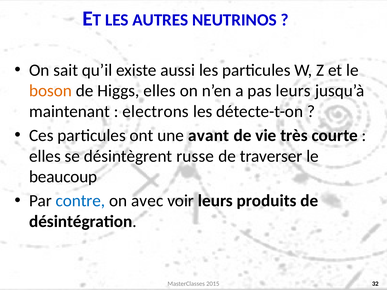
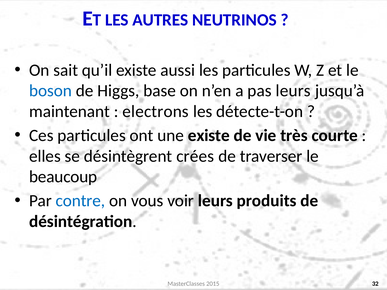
boson colour: orange -> blue (51, 91)
Higgs elles: elles -> base (160, 91)
une avant: avant -> existe (209, 136)
russe: russe -> crées (195, 156)
avec: avec -> vous (147, 201)
